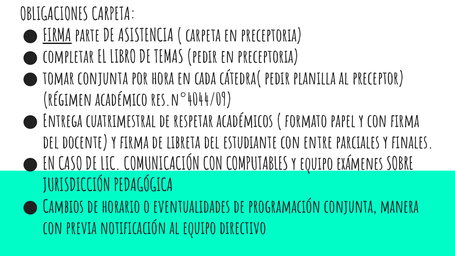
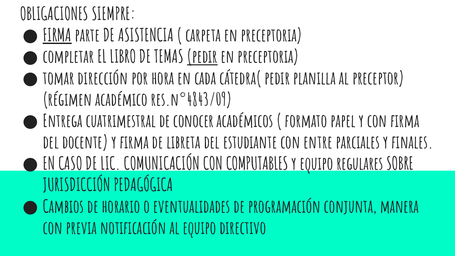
OBLIGACIONES CARPETA: CARPETA -> SIEMPRE (114, 14)
pedir underline: none -> present (202, 57)
tomar conjunta: conjunta -> dirección (103, 78)
res.n°4044/09: res.n°4044/09 -> res.n°4843/09 (191, 100)
respetar: respetar -> conocer (194, 121)
exámenes: exámenes -> regulares (360, 164)
